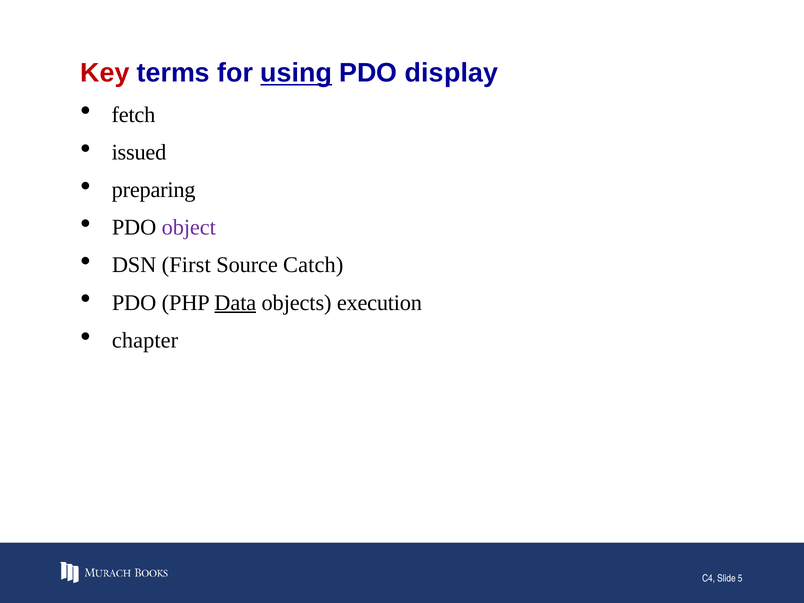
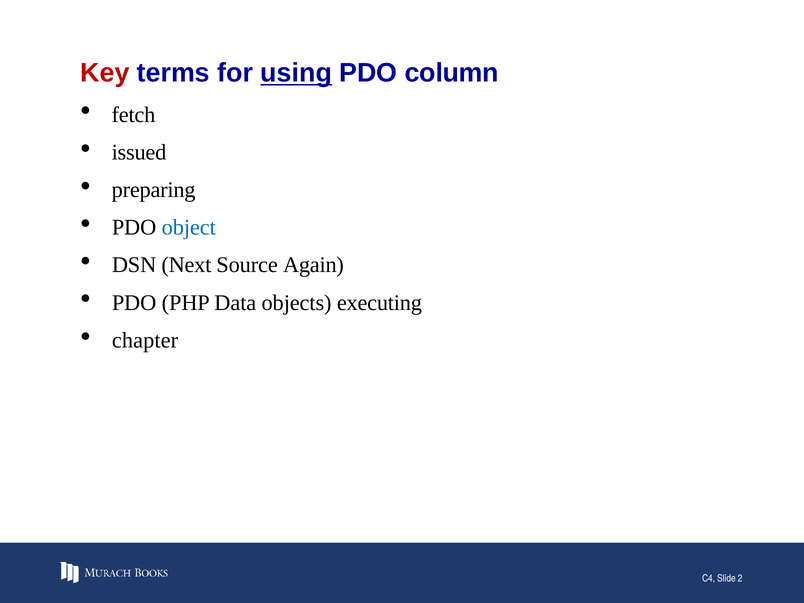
display: display -> column (452, 73)
object colour: purple -> blue (189, 227)
First: First -> Next (186, 265)
Catch: Catch -> Again (313, 265)
Data underline: present -> none (235, 303)
execution: execution -> executing (379, 303)
5: 5 -> 2 (740, 579)
